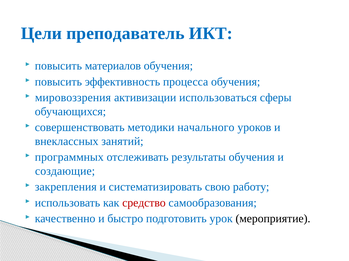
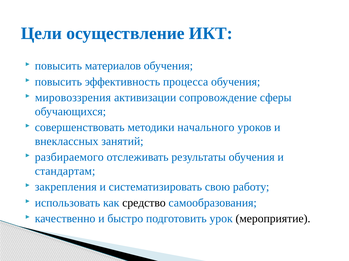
преподаватель: преподаватель -> осуществление (125, 34)
использоваться: использоваться -> сопровождение (218, 98)
программных: программных -> разбираемого (69, 158)
создающие: создающие -> стандартам (65, 172)
средство colour: red -> black (144, 203)
